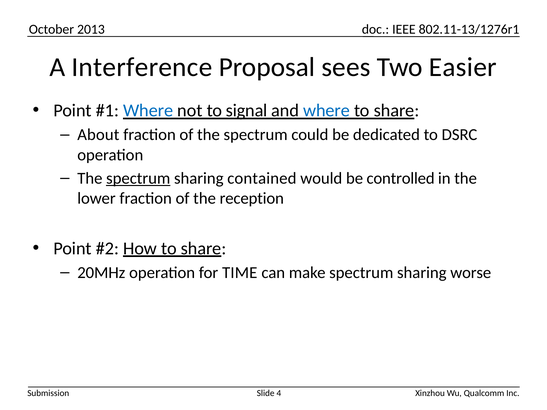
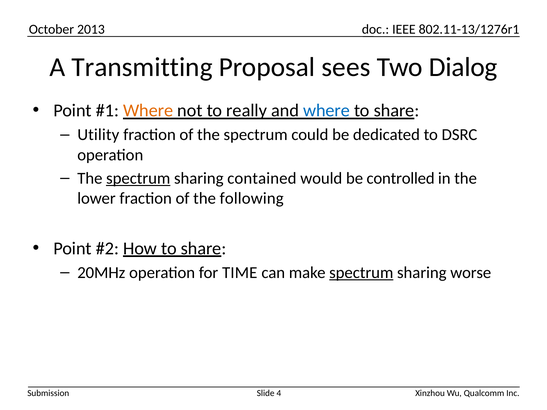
Interference: Interference -> Transmitting (142, 67)
Easier: Easier -> Dialog (463, 67)
Where colour: blue -> orange (148, 111)
signal: signal -> really (247, 111)
About: About -> Utility (98, 135)
reception: reception -> following (252, 198)
spectrum underline: none -> present (361, 273)
